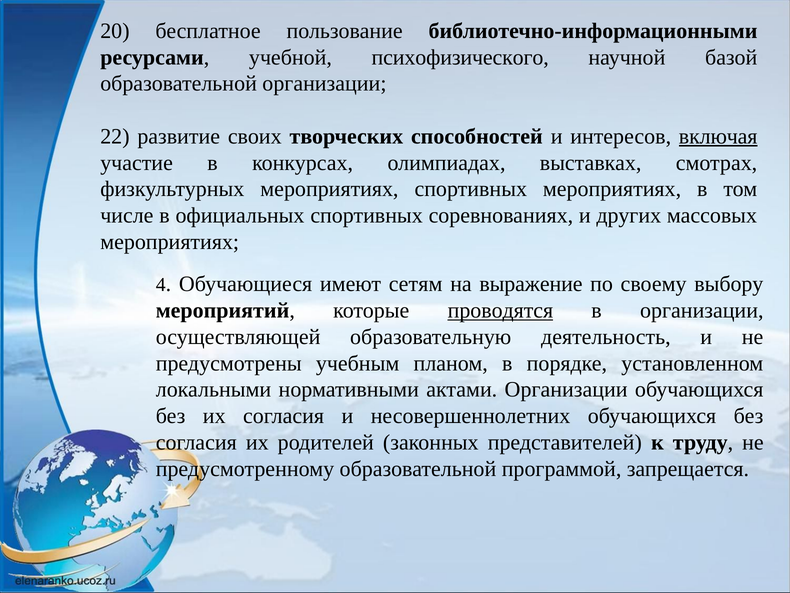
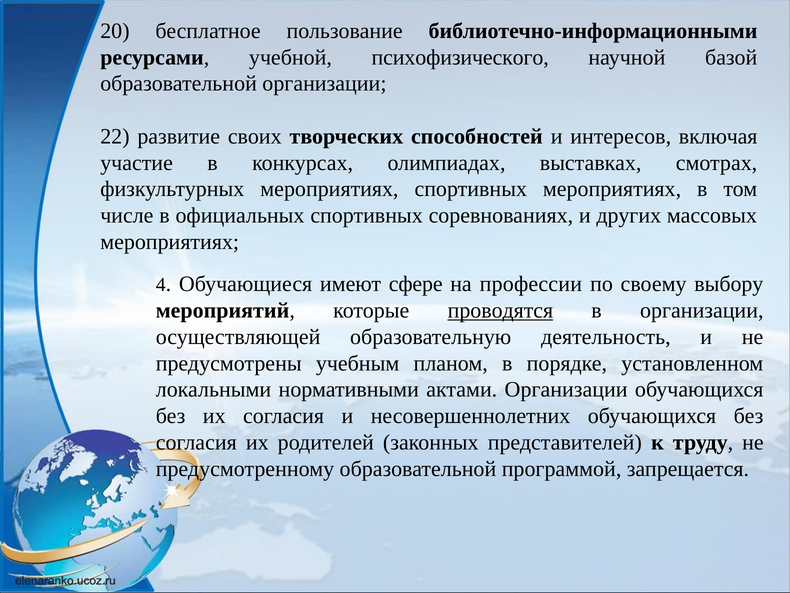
включая underline: present -> none (718, 136)
сетям: сетям -> сфере (416, 284)
выражение: выражение -> профессии (531, 284)
